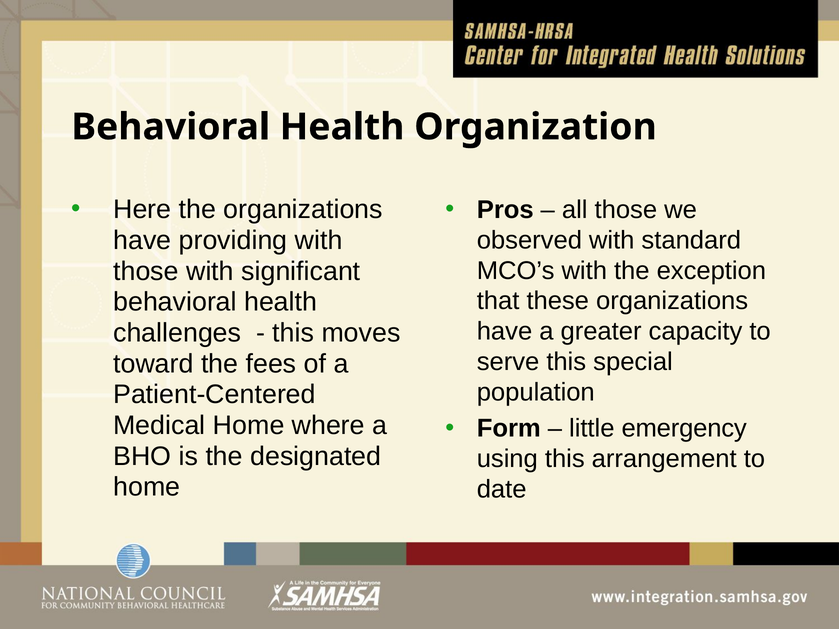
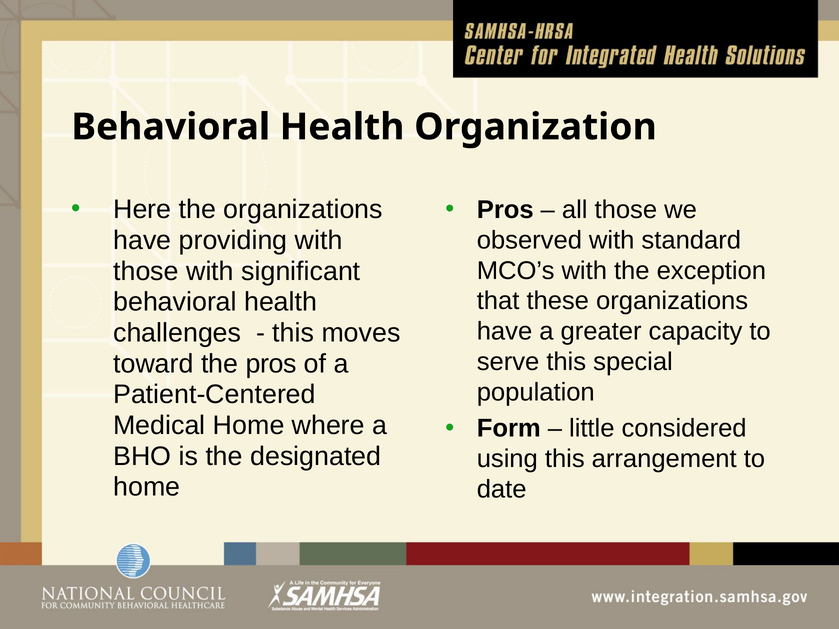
the fees: fees -> pros (271, 364)
emergency: emergency -> considered (684, 429)
